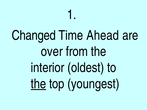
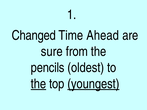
over: over -> sure (52, 52)
interior: interior -> pencils (48, 68)
youngest underline: none -> present (93, 84)
